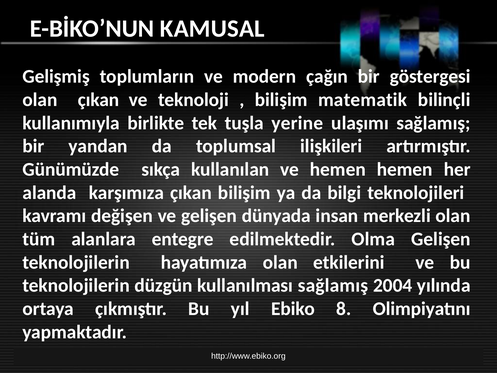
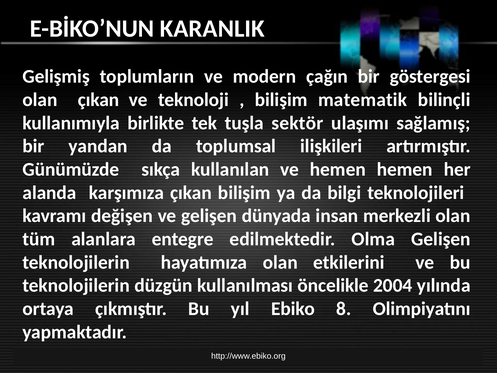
KAMUSAL: KAMUSAL -> KARANLIK (212, 29)
yerine: yerine -> sektör (297, 123)
kullanılması sağlamış: sağlamış -> öncelikle (333, 285)
